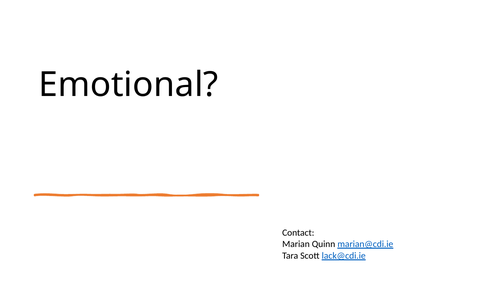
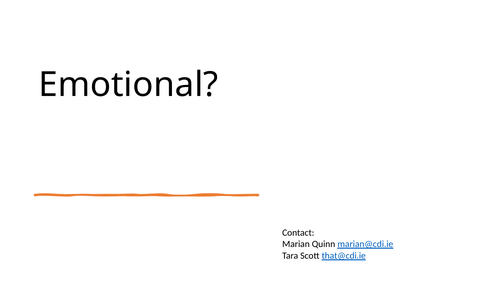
lack@cdi.ie: lack@cdi.ie -> that@cdi.ie (344, 256)
